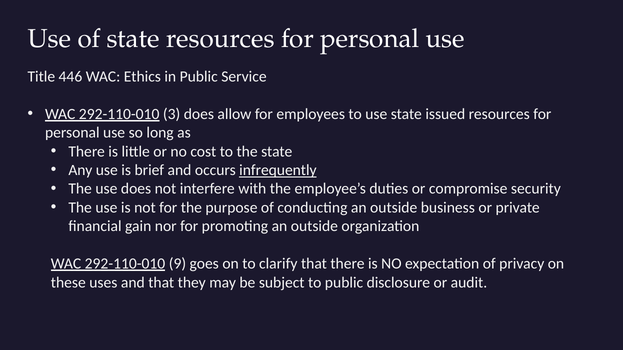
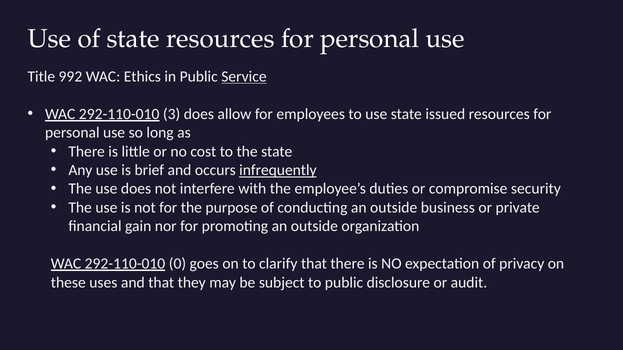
446: 446 -> 992 (70, 77)
Service underline: none -> present (244, 77)
9: 9 -> 0 (177, 264)
